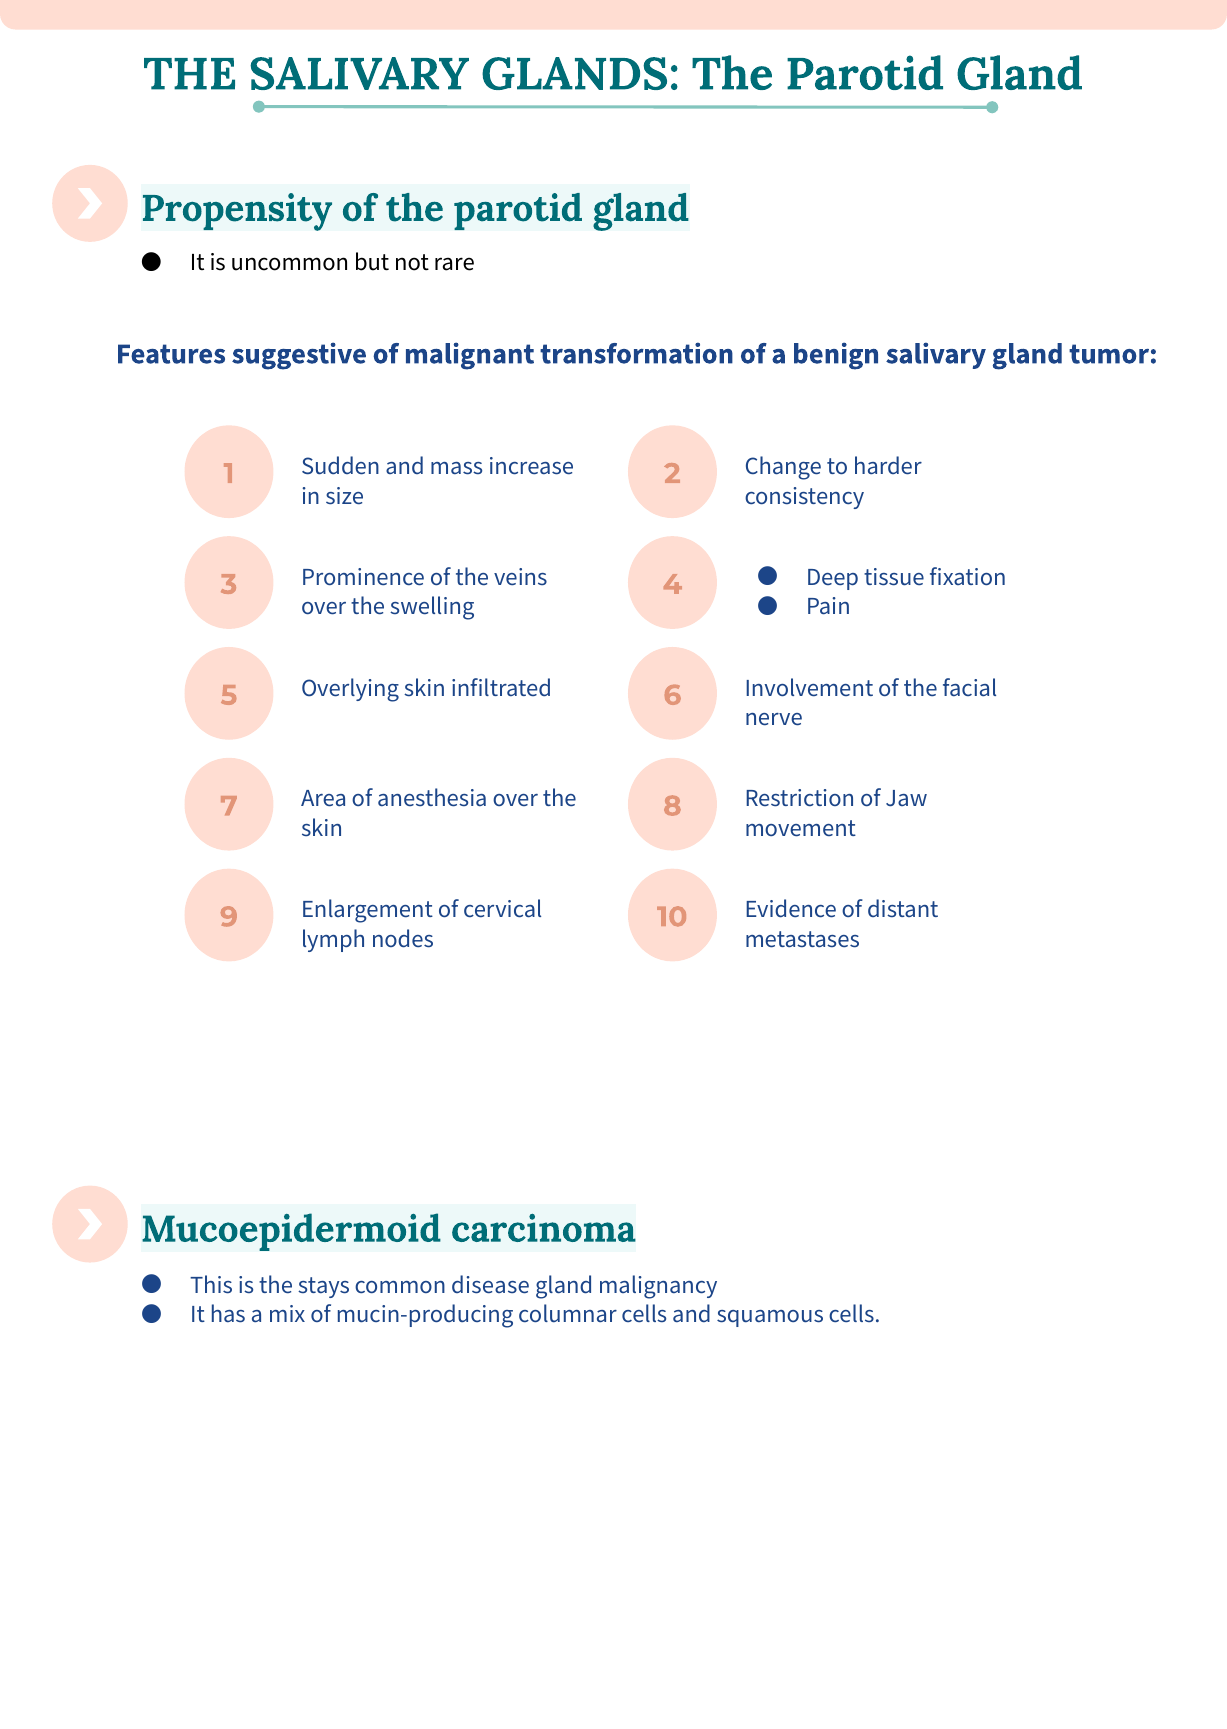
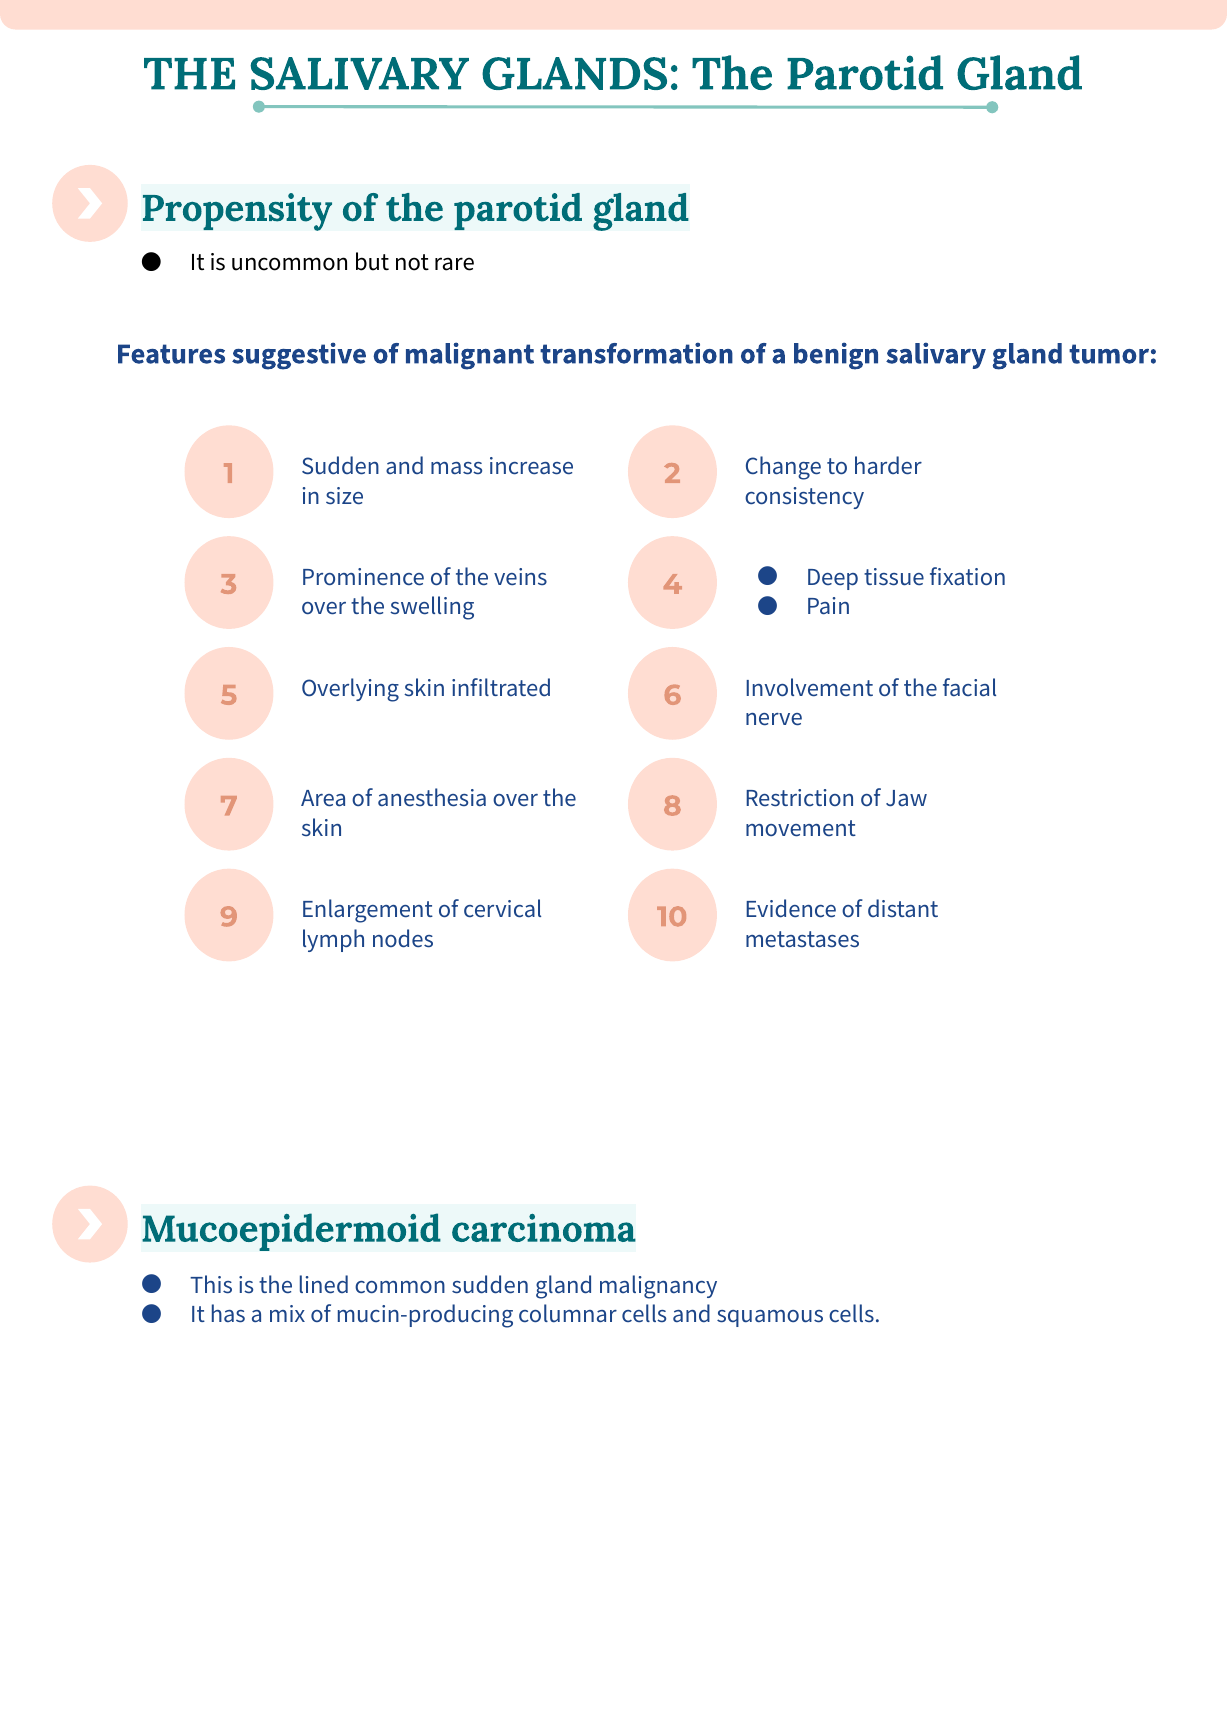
stays: stays -> lined (324, 1286)
common disease: disease -> sudden (491, 1286)
